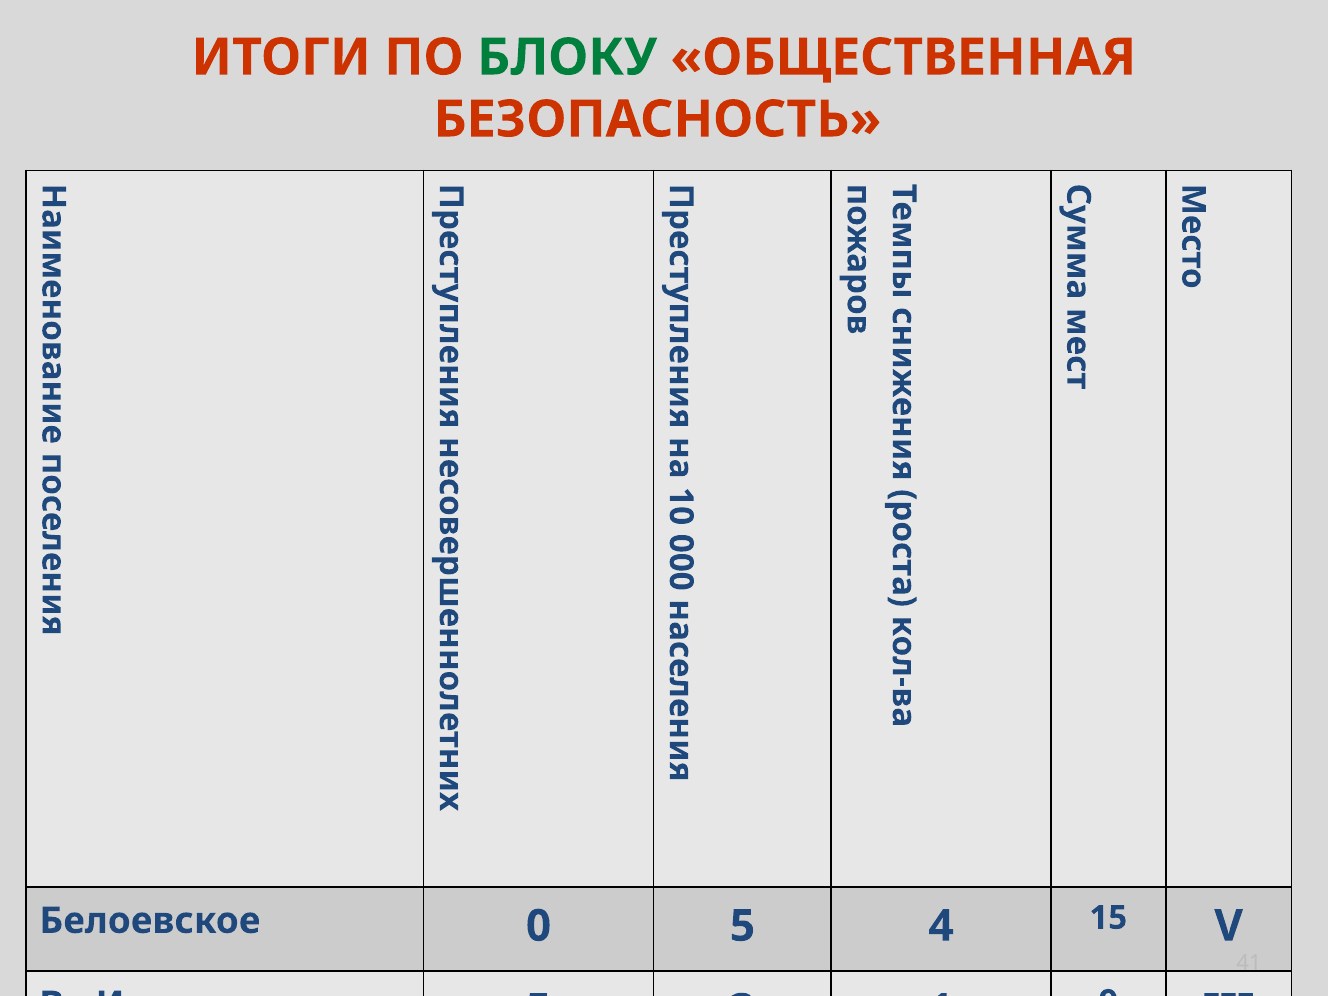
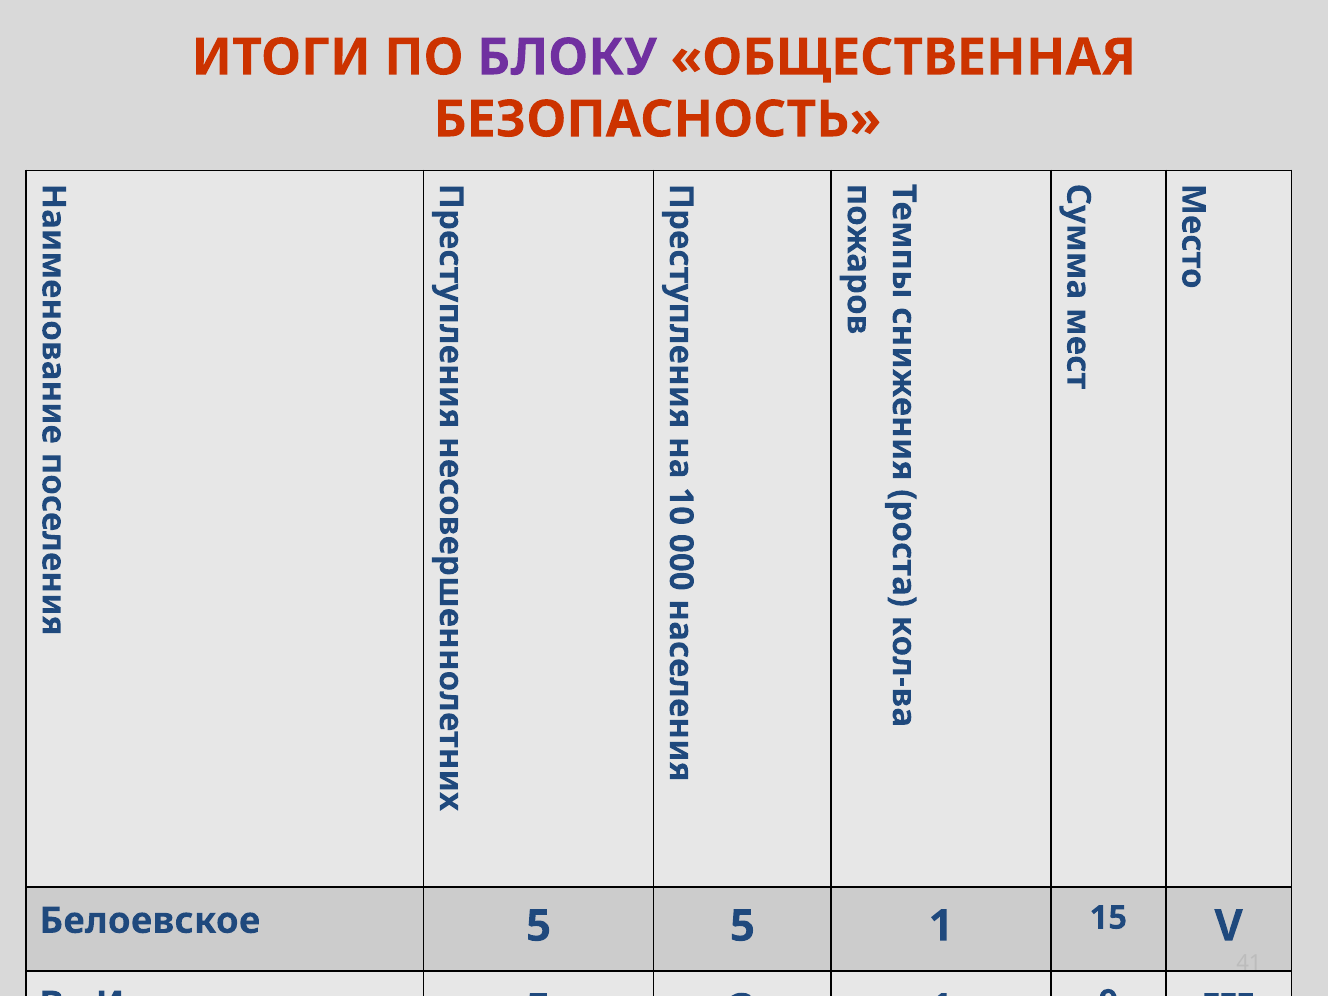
БЛОКУ colour: green -> purple (567, 57)
Белоевское 0: 0 -> 5 (539, 926)
5 4: 4 -> 1 (941, 926)
